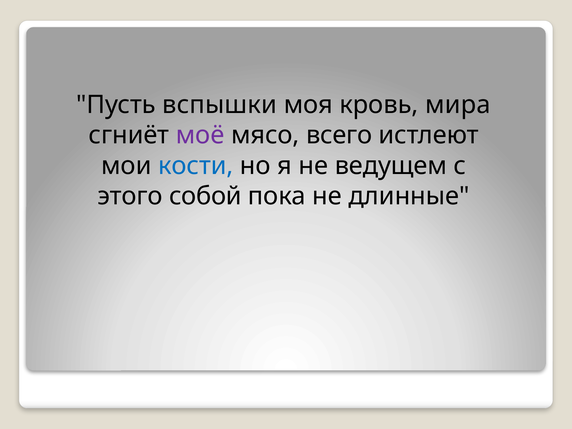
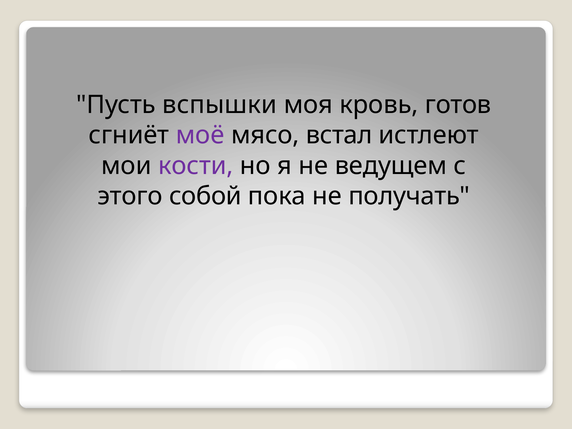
мира: мира -> готов (458, 105)
всего: всего -> встал (339, 135)
кости colour: blue -> purple (196, 166)
длинные: длинные -> получать (409, 196)
